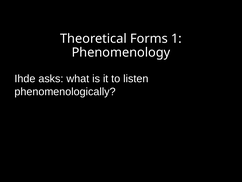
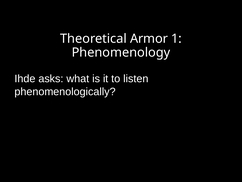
Forms: Forms -> Armor (149, 39)
